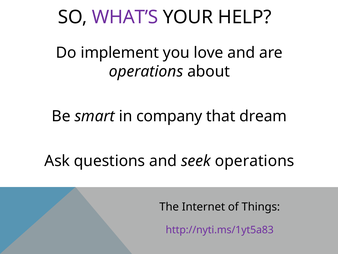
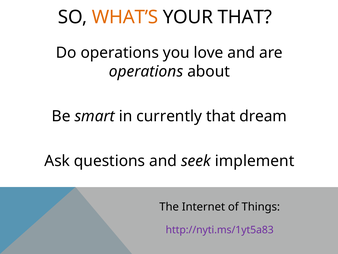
WHAT’S colour: purple -> orange (125, 17)
YOUR HELP: HELP -> THAT (245, 17)
Do implement: implement -> operations (120, 53)
company: company -> currently (169, 116)
seek operations: operations -> implement (255, 161)
